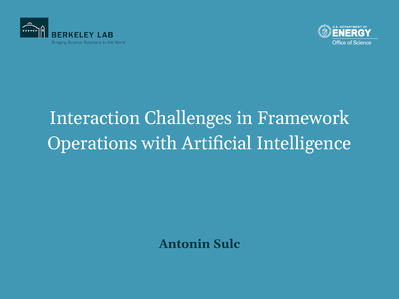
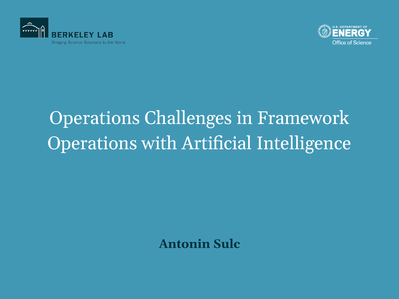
Interaction: Interaction -> Operations (95, 118)
